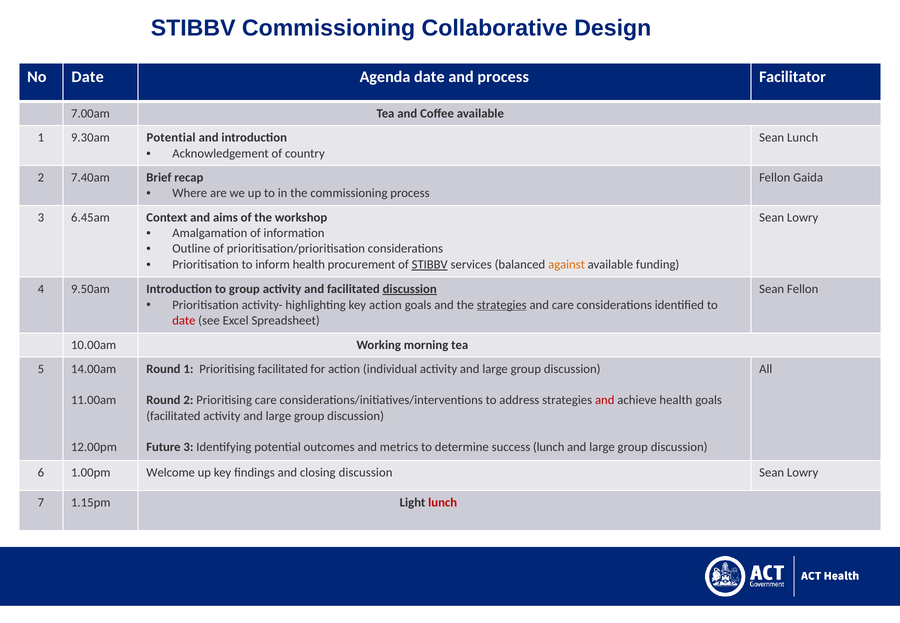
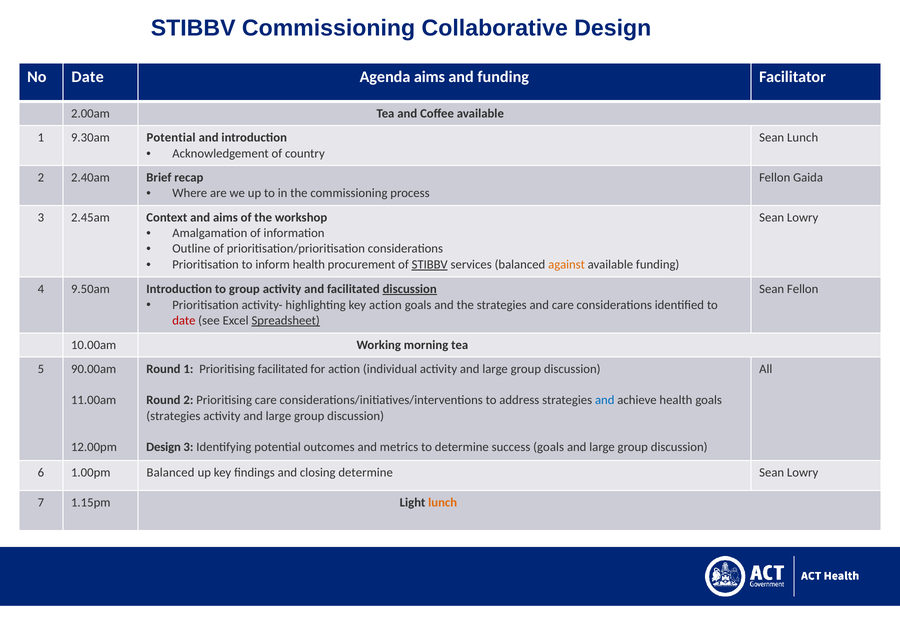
Agenda date: date -> aims (429, 77)
and process: process -> funding (503, 77)
7.00am: 7.00am -> 2.00am (90, 114)
7.40am: 7.40am -> 2.40am (90, 178)
6.45am: 6.45am -> 2.45am (90, 217)
strategies underline: present -> none (502, 305)
Spreadsheet underline: none -> present (286, 321)
14.00am: 14.00am -> 90.00am (94, 369)
and colour: red -> blue (605, 400)
facilitated: facilitated -> strategies (173, 416)
Future: Future -> Design (164, 447)
success lunch: lunch -> goals (549, 447)
1.00pm Welcome: Welcome -> Balanced (171, 473)
closing discussion: discussion -> determine (366, 473)
lunch colour: red -> orange (443, 503)
